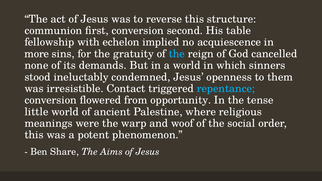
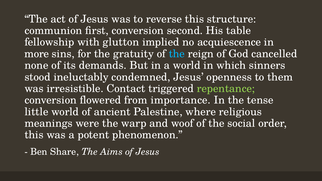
echelon: echelon -> glutton (121, 42)
repentance colour: light blue -> light green (226, 89)
opportunity: opportunity -> importance (181, 100)
